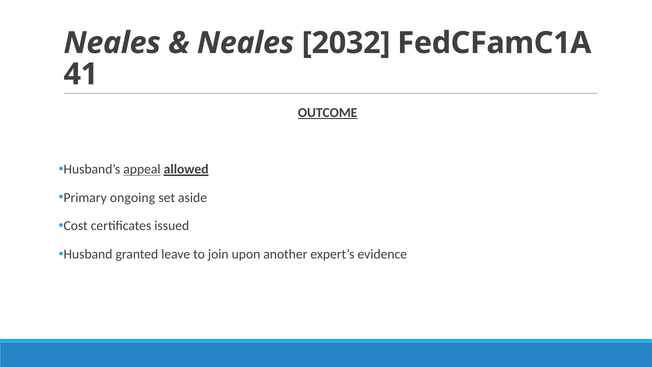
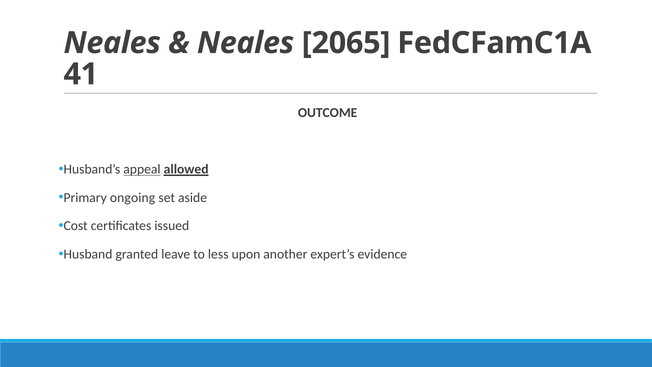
2032: 2032 -> 2065 (346, 43)
OUTCOME underline: present -> none (328, 113)
join: join -> less (218, 254)
